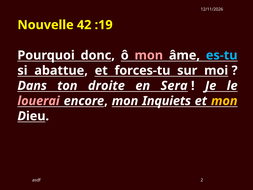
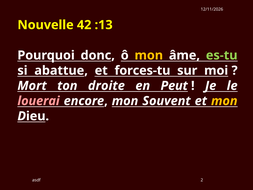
:19: :19 -> :13 (104, 25)
mon colour: pink -> yellow (149, 55)
es-tu colour: light blue -> light green (222, 55)
Dans: Dans -> Mort (32, 86)
Sera: Sera -> Peut (174, 86)
Inquiets: Inquiets -> Souvent (166, 101)
